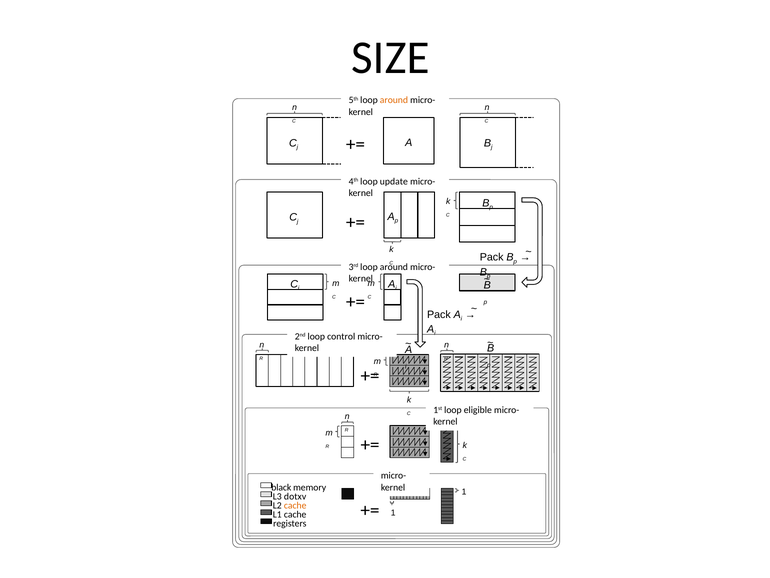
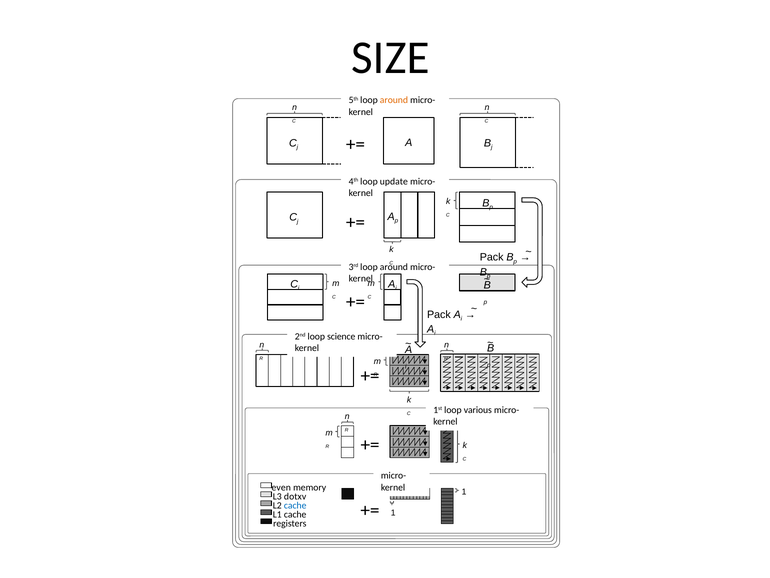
control: control -> science (341, 336)
eligible: eligible -> various (478, 410)
black: black -> even (281, 487)
cache colour: orange -> blue (295, 505)
